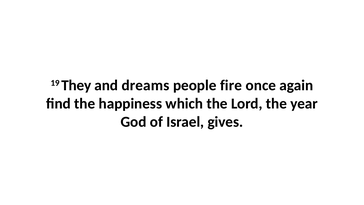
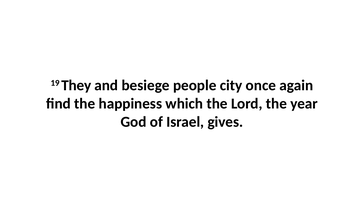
dreams: dreams -> besiege (146, 85)
fire: fire -> city (231, 85)
